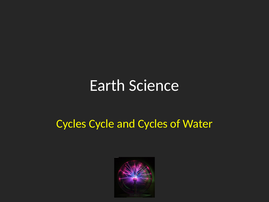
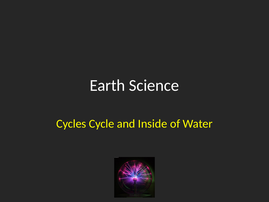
and Cycles: Cycles -> Inside (153, 124)
